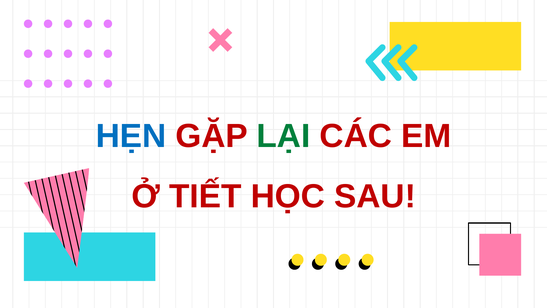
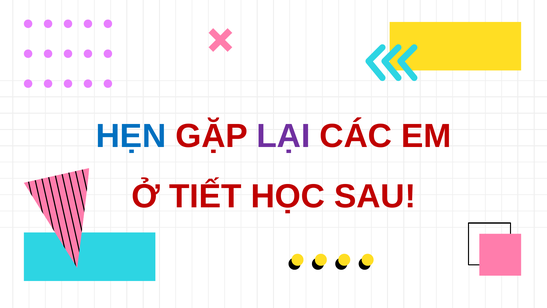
LẠI colour: green -> purple (283, 136)
